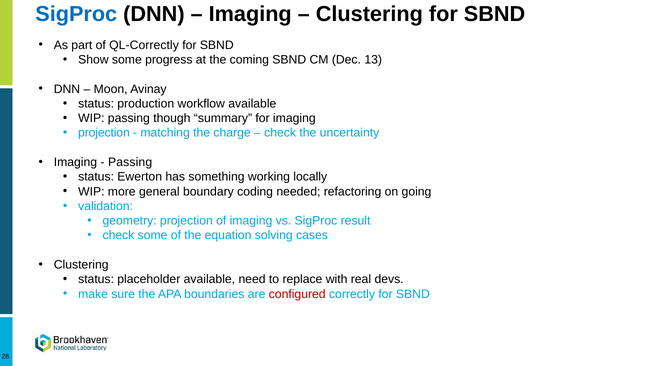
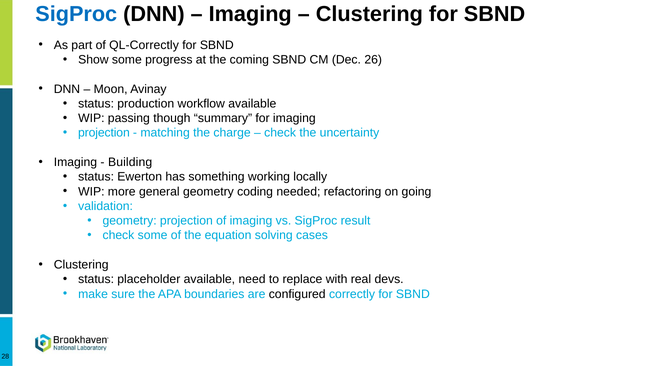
13: 13 -> 26 (373, 60)
Passing: Passing -> Building (130, 162)
general boundary: boundary -> geometry (208, 191)
configured colour: red -> black (297, 294)
